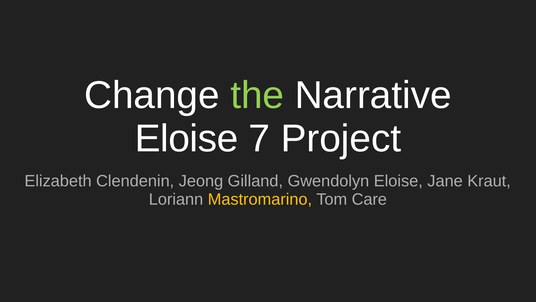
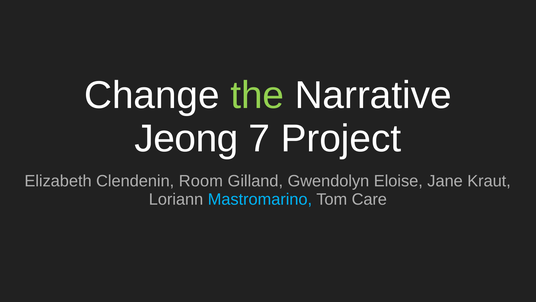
Eloise: Eloise -> Jeong (186, 138)
Jeong: Jeong -> Room (201, 181)
Mastromarino colour: yellow -> light blue (260, 199)
